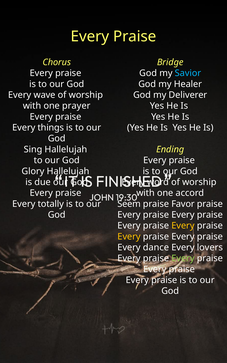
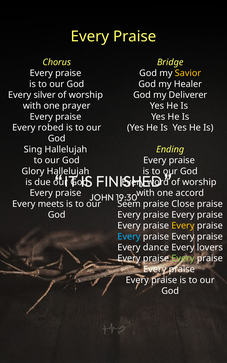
Savior colour: light blue -> yellow (188, 73)
wave: wave -> silver (45, 95)
things: things -> robed (51, 128)
totally: totally -> meets (51, 204)
Favor: Favor -> Close (183, 204)
Every colour: yellow -> light blue (129, 237)
